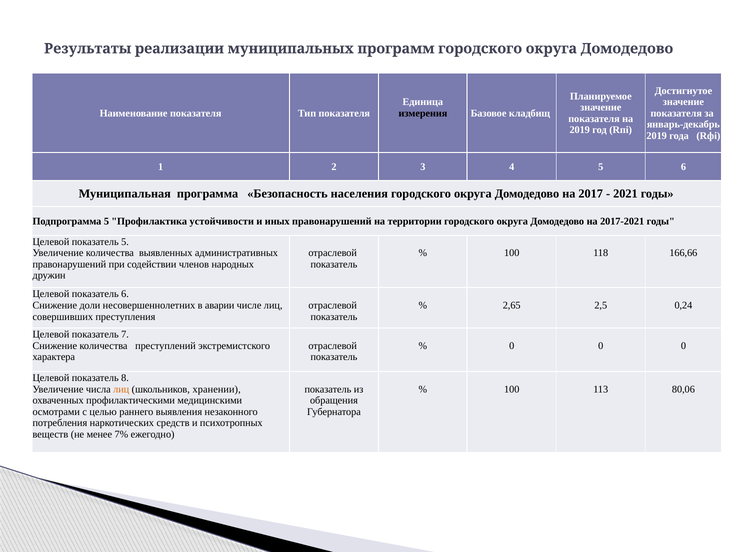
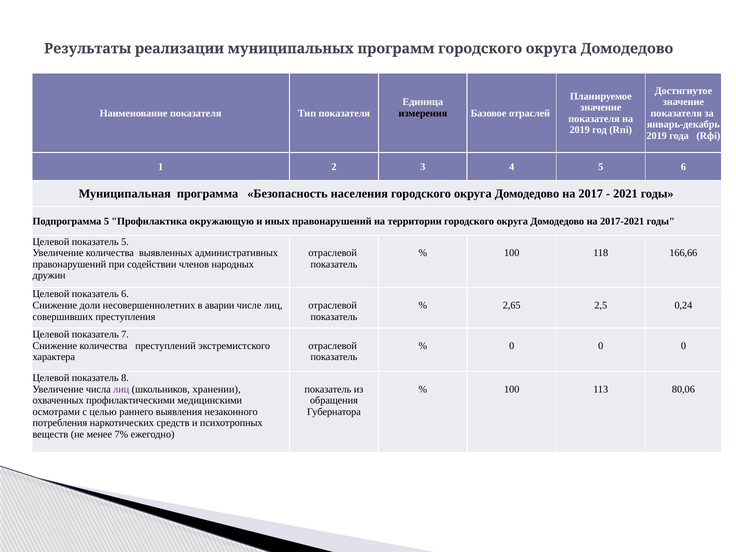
кладбищ: кладбищ -> отраслей (530, 113)
устойчивости: устойчивости -> окружающую (222, 221)
лиц colour: orange -> purple (121, 389)
